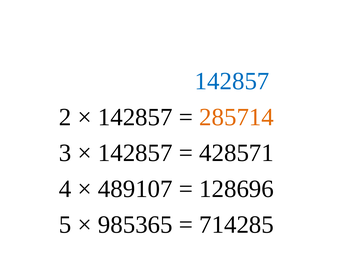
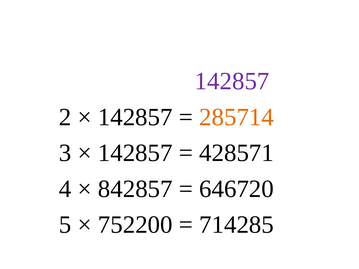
142857 colour: blue -> purple (232, 81)
489107: 489107 -> 842857 (135, 189)
128696: 128696 -> 646720 (237, 189)
985365: 985365 -> 752200 (135, 225)
